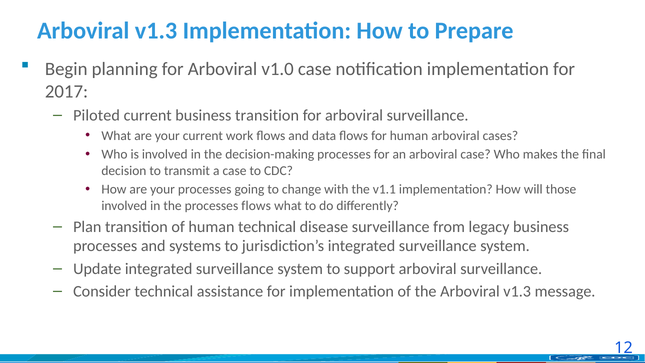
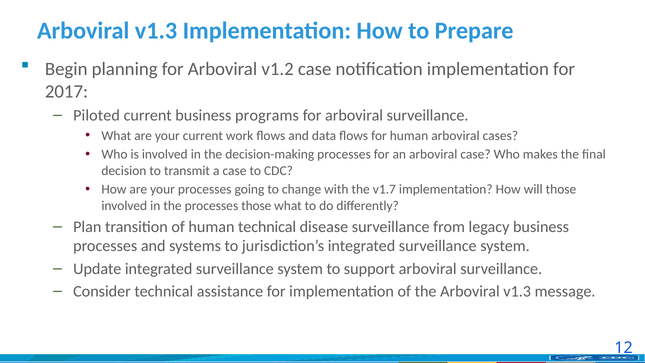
v1.0: v1.0 -> v1.2 (278, 69)
business transition: transition -> programs (267, 115)
v1.1: v1.1 -> v1.7 (384, 189)
processes flows: flows -> those (256, 205)
